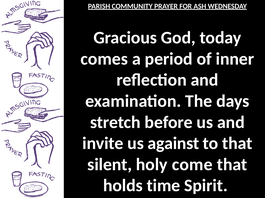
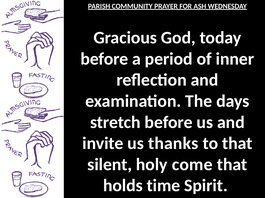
comes: comes -> before (104, 59)
against: against -> thanks (173, 144)
